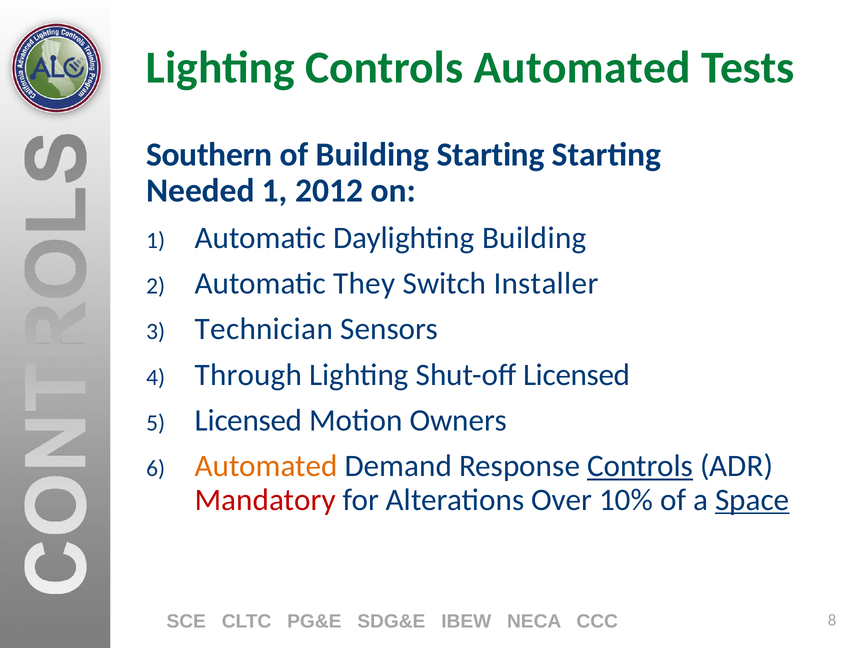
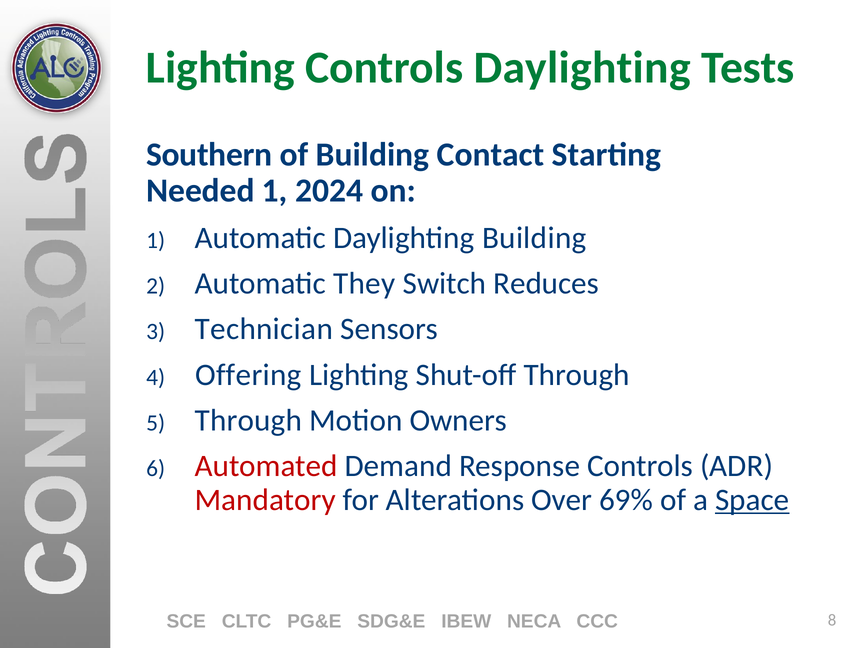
Controls Automated: Automated -> Daylighting (582, 68)
Building Starting: Starting -> Contact (491, 154)
2012: 2012 -> 2024 (329, 191)
Installer: Installer -> Reduces (546, 283)
Through: Through -> Offering (248, 375)
Shut-off Licensed: Licensed -> Through (577, 375)
Licensed: Licensed -> Through (248, 420)
Automated colour: orange -> red (266, 466)
Controls underline: present -> none (640, 466)
10%: 10% -> 69% (626, 500)
